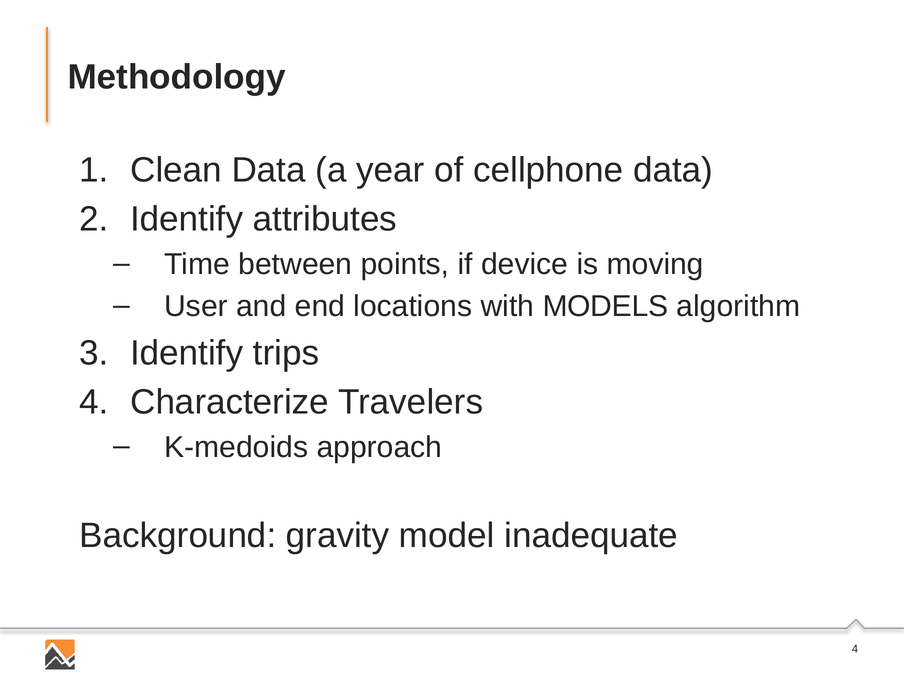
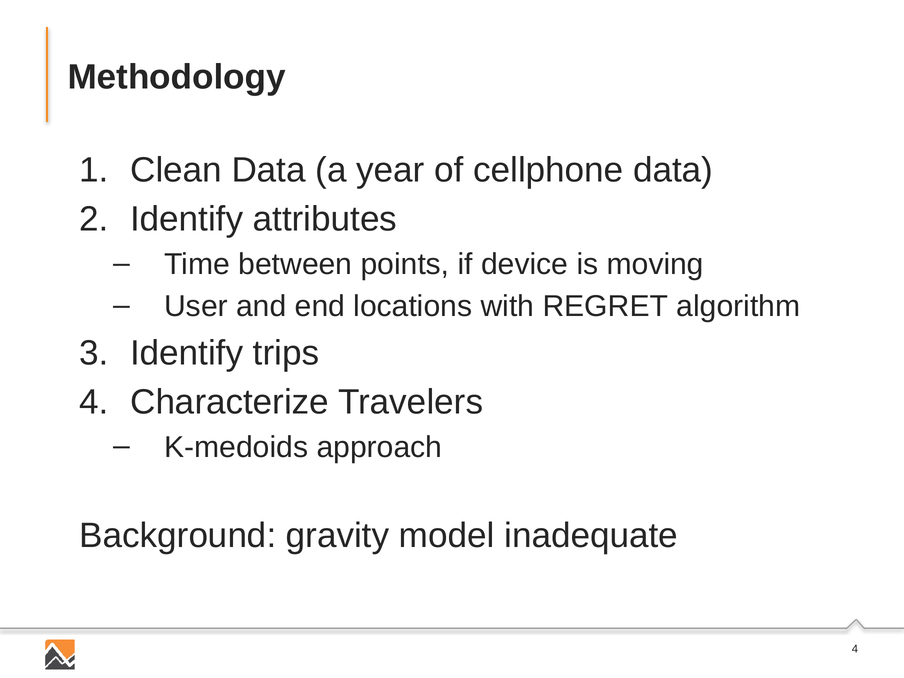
MODELS: MODELS -> REGRET (605, 306)
